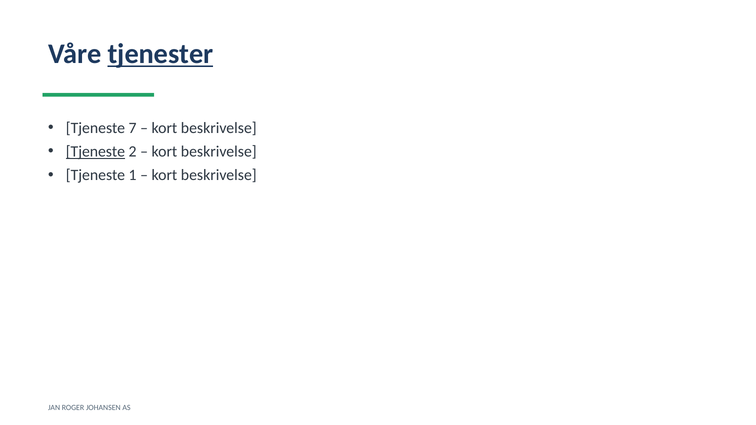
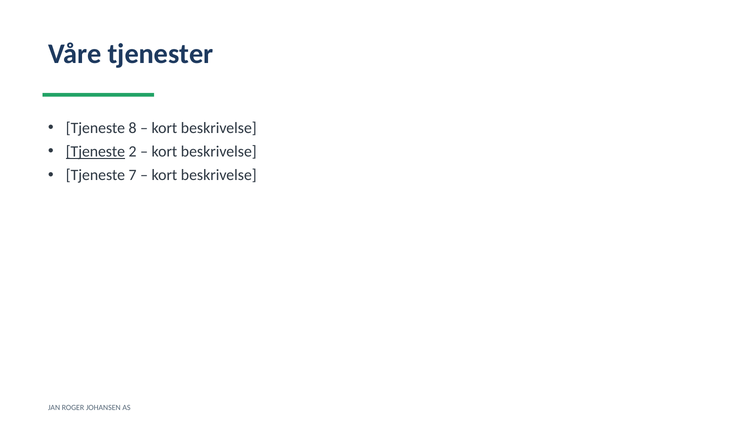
tjenester underline: present -> none (160, 54)
7: 7 -> 8 (133, 128)
1: 1 -> 7 (133, 175)
